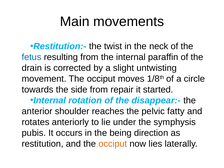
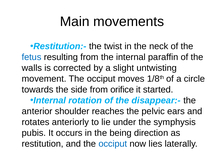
drain: drain -> walls (32, 68)
repair: repair -> orifice (122, 90)
fatty: fatty -> ears (176, 111)
occiput colour: orange -> blue (113, 144)
